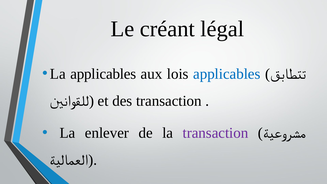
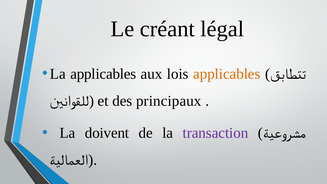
applicables colour: blue -> orange (227, 74)
des transaction: transaction -> principaux (169, 101)
enlever: enlever -> doivent (107, 133)
